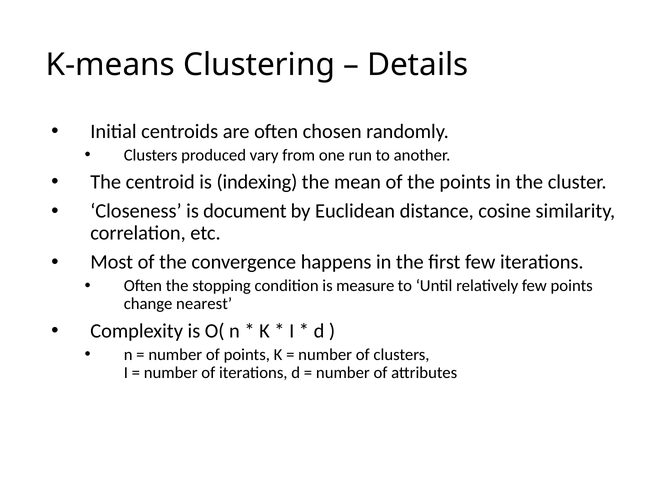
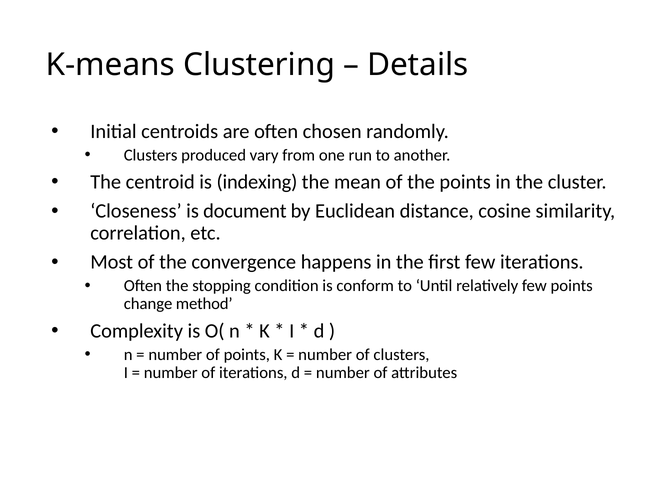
measure: measure -> conform (365, 286)
nearest: nearest -> method (204, 304)
